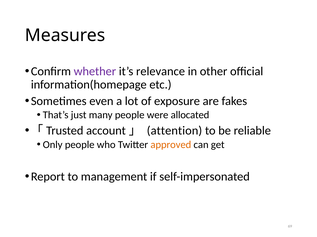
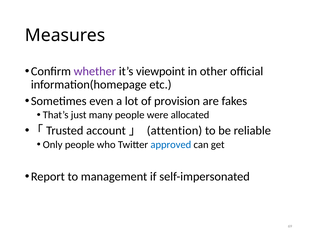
relevance: relevance -> viewpoint (161, 71)
exposure: exposure -> provision (177, 101)
approved colour: orange -> blue (171, 145)
